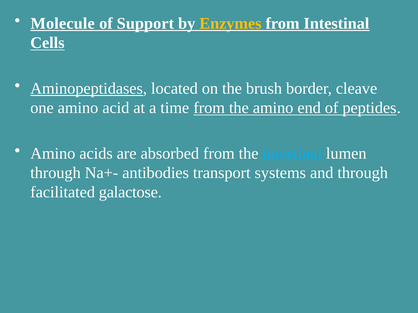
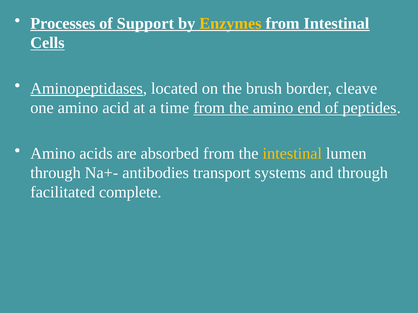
Molecule: Molecule -> Processes (63, 23)
intestinal colour: light blue -> yellow (292, 154)
galactose: galactose -> complete (130, 193)
